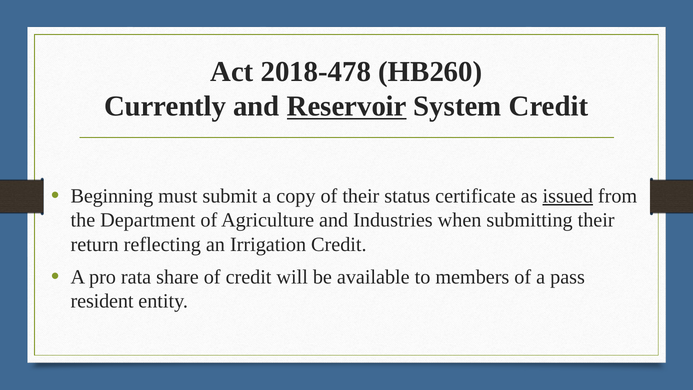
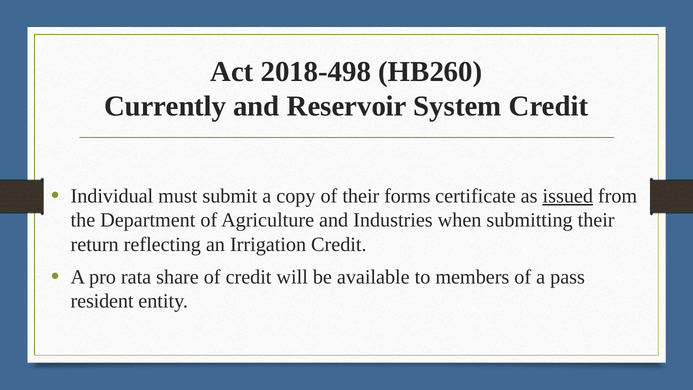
2018-478: 2018-478 -> 2018-498 (316, 72)
Reservoir underline: present -> none (347, 106)
Beginning: Beginning -> Individual (112, 196)
status: status -> forms (407, 196)
